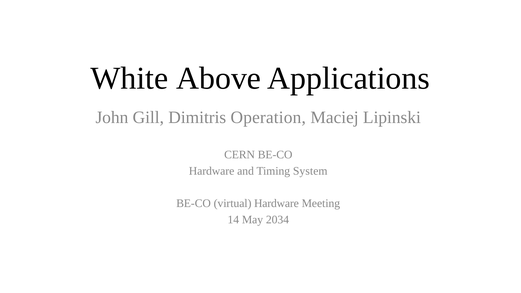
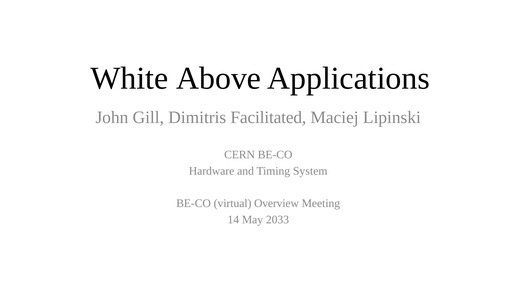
Operation: Operation -> Facilitated (268, 117)
virtual Hardware: Hardware -> Overview (276, 203)
2034: 2034 -> 2033 (277, 220)
